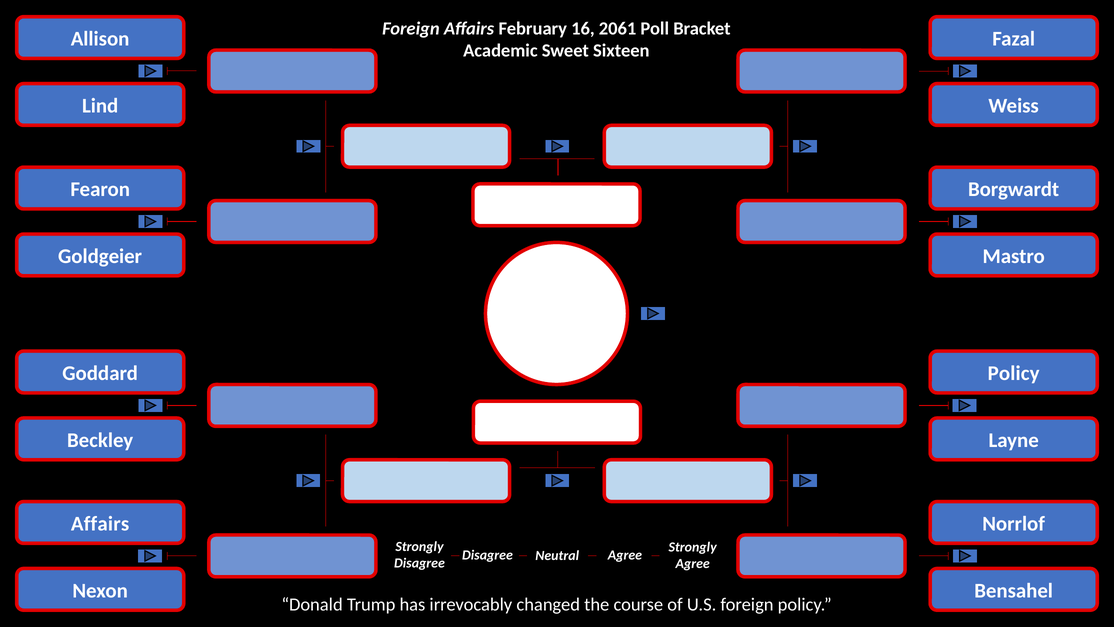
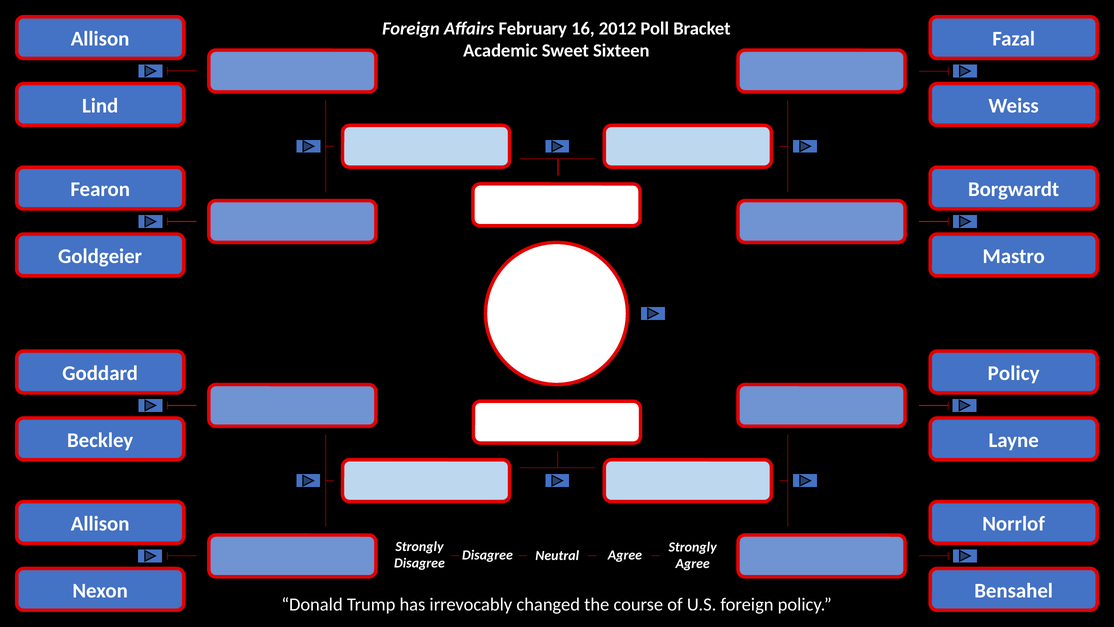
2061: 2061 -> 2012 (618, 28)
Affairs: Affairs -> Allison (100, 524)
